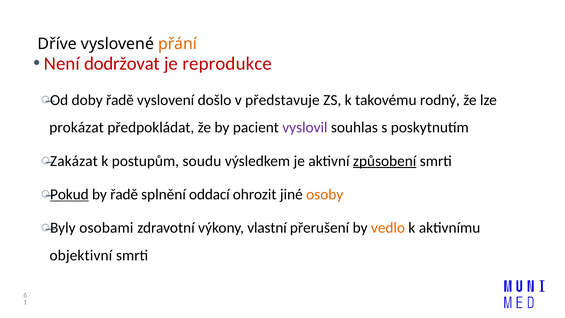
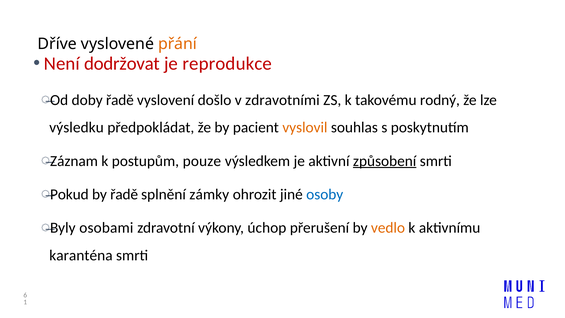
představuje: představuje -> zdravotními (282, 100)
prokázat: prokázat -> výsledku (77, 127)
vyslovil colour: purple -> orange (305, 127)
Zakázat: Zakázat -> Záznam (74, 161)
soudu: soudu -> pouze (202, 161)
Pokud underline: present -> none (69, 194)
oddací: oddací -> zámky (209, 194)
osoby colour: orange -> blue (325, 194)
vlastní: vlastní -> úchop (267, 228)
objektivní: objektivní -> karanténa (81, 255)
